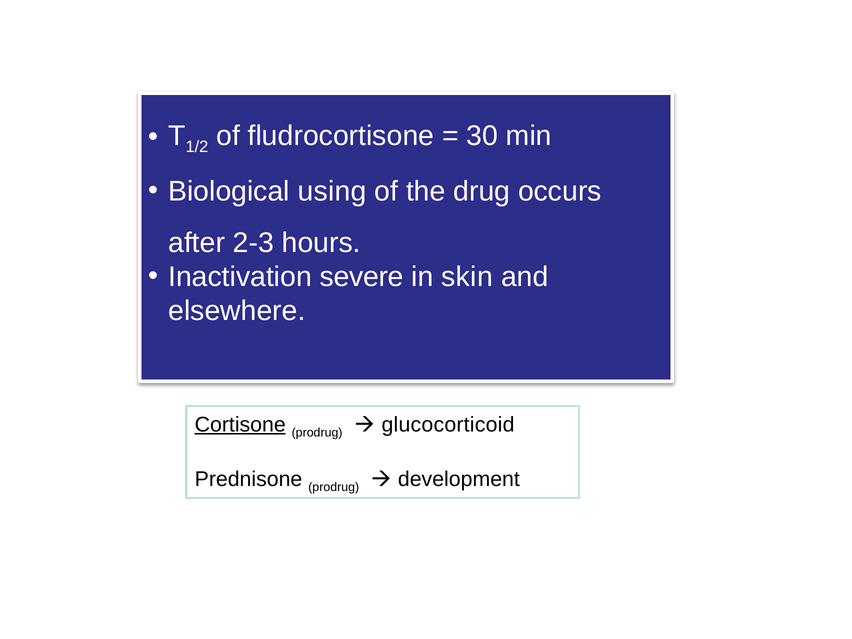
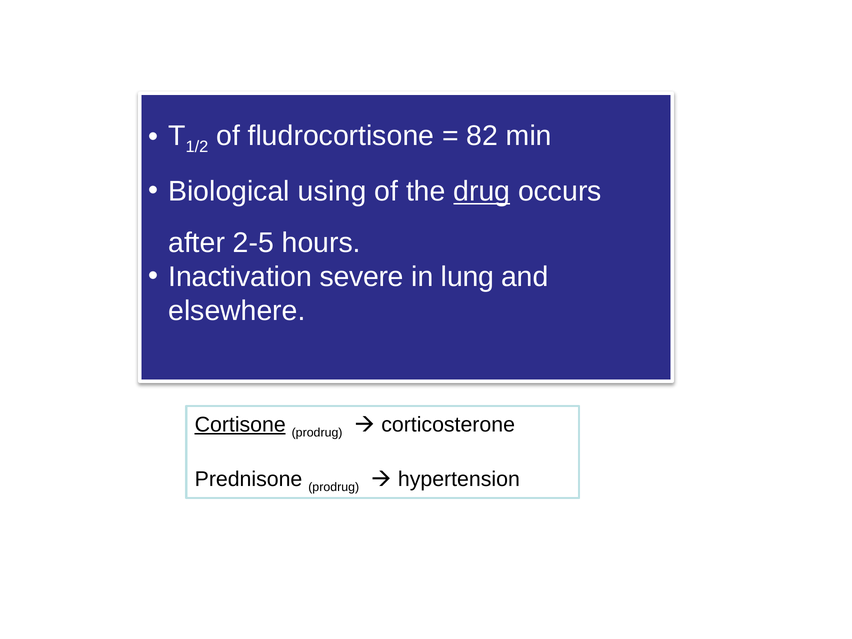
30: 30 -> 82 (482, 136)
drug underline: none -> present (482, 192)
2-3: 2-3 -> 2-5 (253, 243)
skin: skin -> lung (467, 277)
glucocorticoid: glucocorticoid -> corticosterone (448, 424)
development: development -> hypertension (459, 479)
